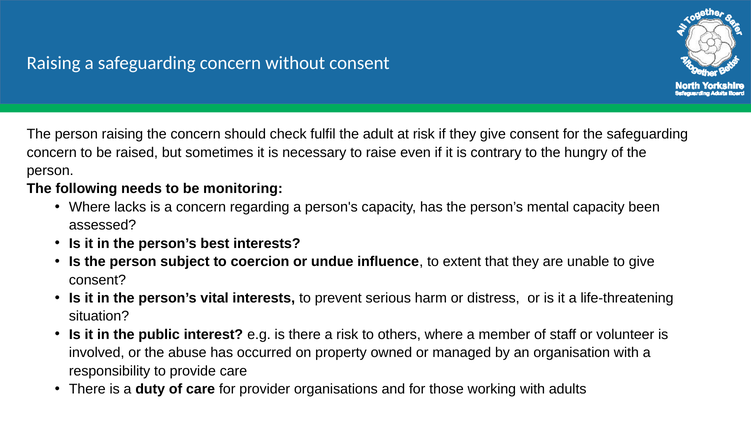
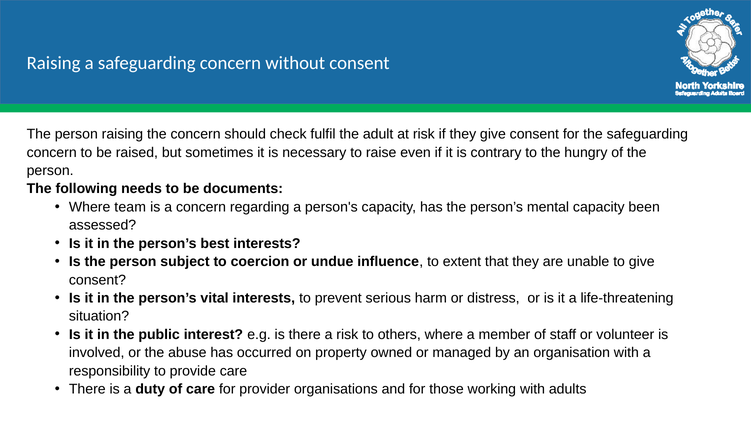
monitoring: monitoring -> documents (243, 189)
lacks: lacks -> team (130, 207)
